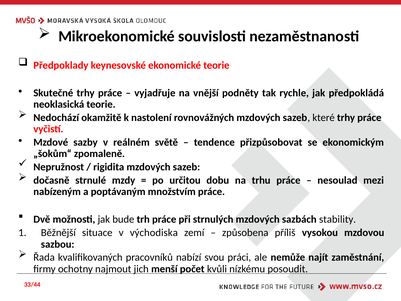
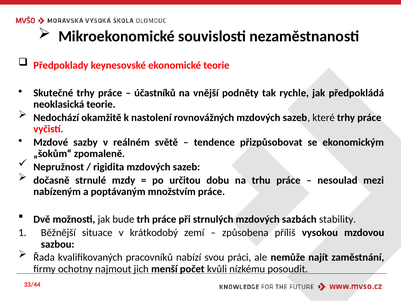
vyjadřuje: vyjadřuje -> účastníků (155, 93)
východiska: východiska -> krátkodobý (154, 233)
